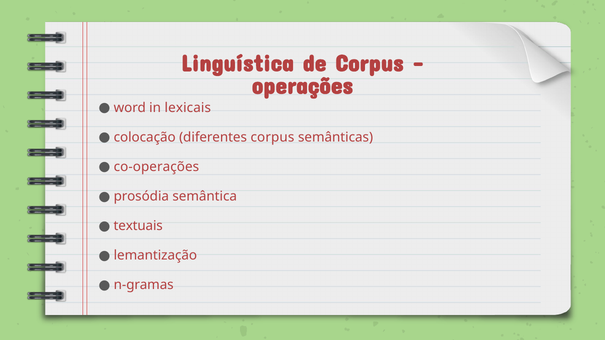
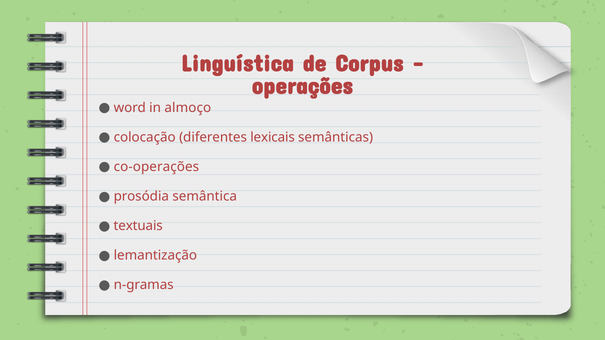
lexicais: lexicais -> almoço (188, 108)
diferentes corpus: corpus -> lexicais (273, 137)
